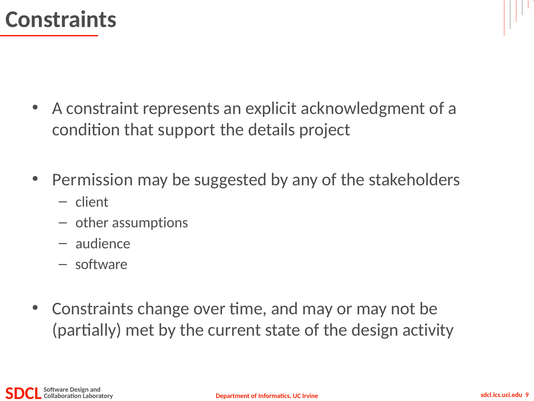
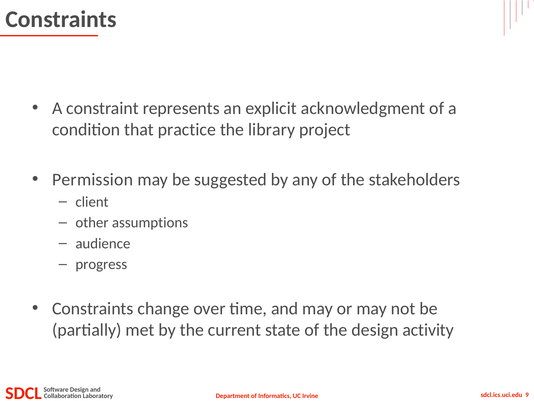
support: support -> practice (187, 129)
details: details -> library (272, 129)
software: software -> progress (101, 264)
